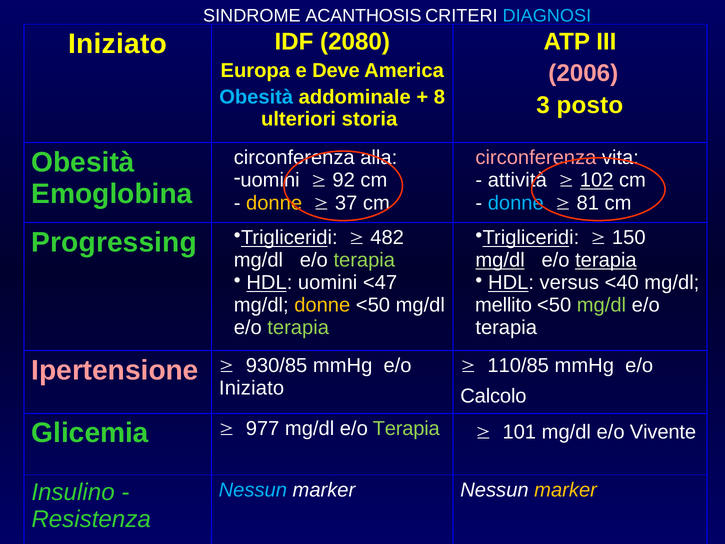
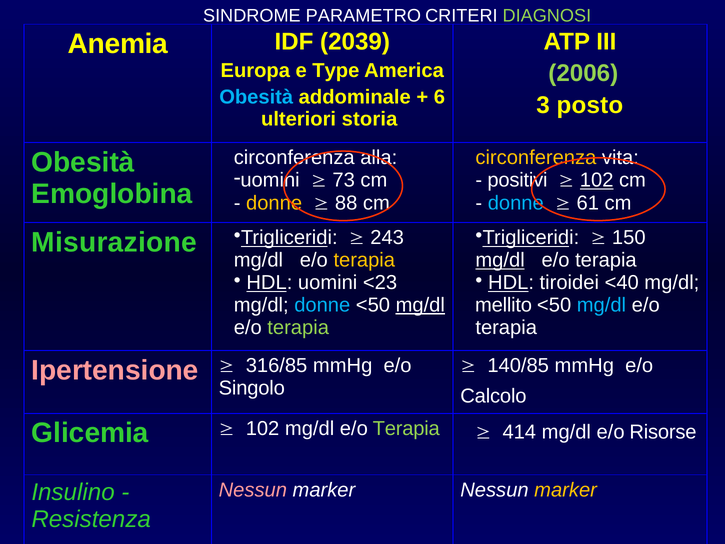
ACANTHOSIS: ACANTHOSIS -> PARAMETRO (363, 16)
DIAGNOSI colour: light blue -> light green (547, 16)
Iniziato: Iniziato -> Anemia (118, 44)
2080: 2080 -> 2039 (355, 42)
Deve: Deve -> Type (336, 70)
2006 colour: pink -> light green (583, 73)
8: 8 -> 6 (439, 97)
circonferenza colour: pink -> yellow (536, 158)
92: 92 -> 73 (344, 180)
attività: attività -> positivi (518, 180)
37: 37 -> 88 (346, 203)
81: 81 -> 61 (588, 203)
Progressing: Progressing -> Misurazione (114, 242)
482: 482 -> 243 (387, 238)
terapia colour: light green -> yellow (364, 260)
terapia underline: present -> none (606, 260)
<47: <47 -> <23 (380, 283)
versus: versus -> tiroidei (569, 283)
donne colour: yellow -> light blue (322, 305)
mg/dl underline: none -> present (420, 305)
mg/dl colour: light green -> light blue (601, 305)
930/85: 930/85 -> 316/85 (277, 366)
110/85: 110/85 -> 140/85 (518, 366)
Iniziato: Iniziato -> Singolo (252, 388)
977: 977 -> 102 (263, 428)
101: 101 -> 414 (519, 432)
Vivente: Vivente -> Risorse (663, 432)
Nessun colour: light blue -> pink (253, 490)
